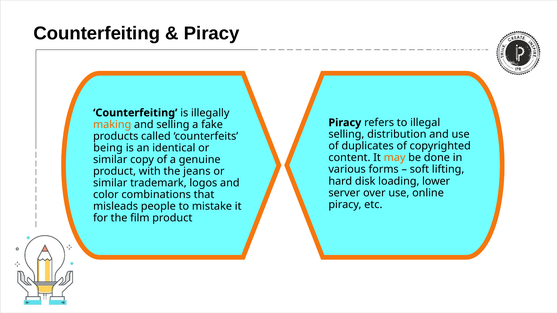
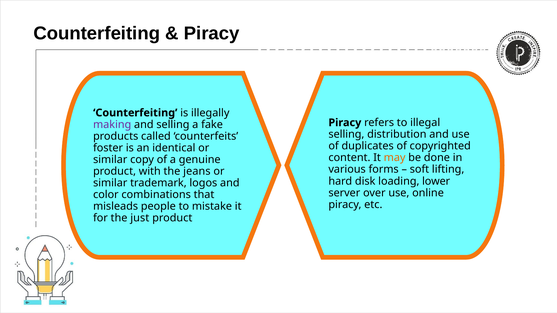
making colour: orange -> purple (112, 125)
being: being -> foster (108, 148)
film: film -> just (140, 218)
